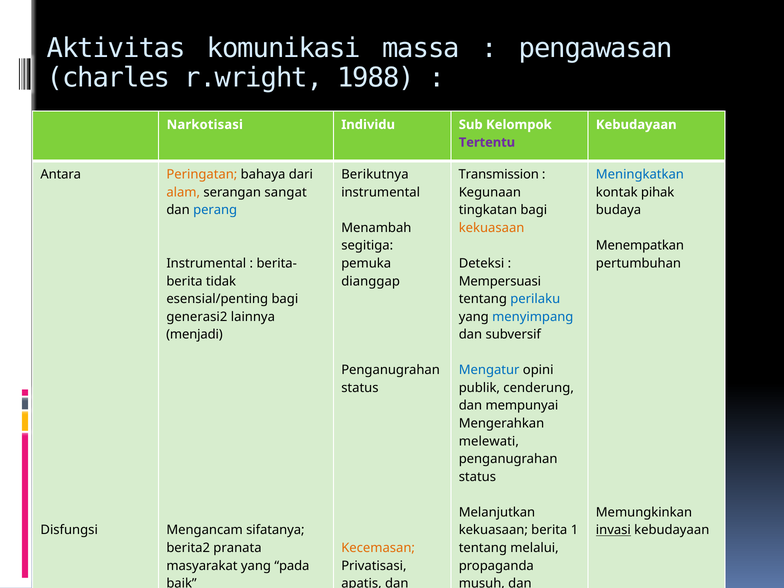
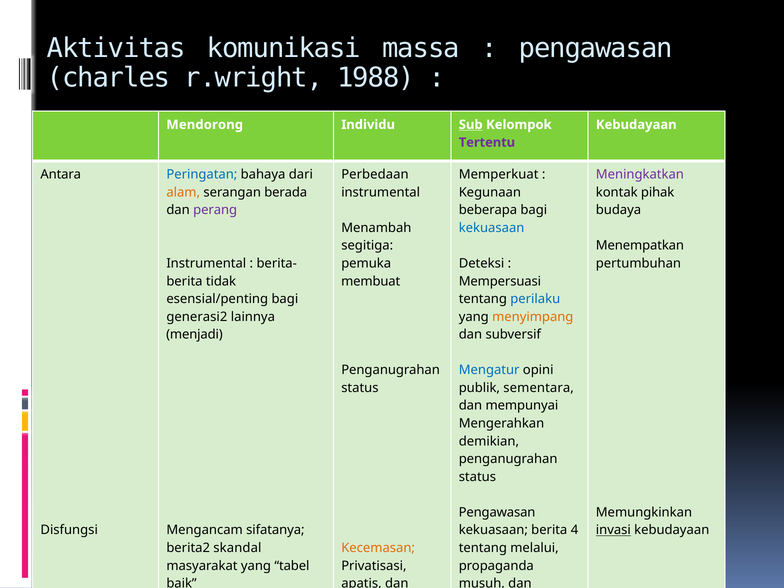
Narkotisasi: Narkotisasi -> Mendorong (205, 125)
Sub underline: none -> present (471, 125)
Peringatan colour: orange -> blue (202, 175)
Berikutnya: Berikutnya -> Perbedaan (375, 175)
Transmission: Transmission -> Memperkuat (499, 175)
Meningkatkan colour: blue -> purple (640, 175)
sangat: sangat -> berada (286, 192)
perang colour: blue -> purple (215, 210)
tingkatan: tingkatan -> beberapa (488, 210)
kekuasaan colour: orange -> blue (492, 228)
dianggap: dianggap -> membuat (371, 281)
menyimpang colour: blue -> orange (533, 317)
cenderung: cenderung -> sementara (539, 388)
melewati: melewati -> demikian (489, 441)
Melanjutkan: Melanjutkan -> Pengawasan (497, 512)
1: 1 -> 4 (575, 530)
pranata: pranata -> skandal (237, 548)
pada: pada -> tabel (292, 566)
